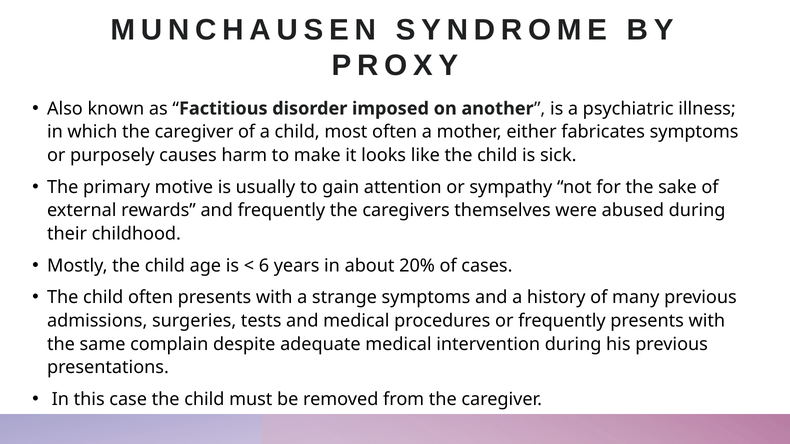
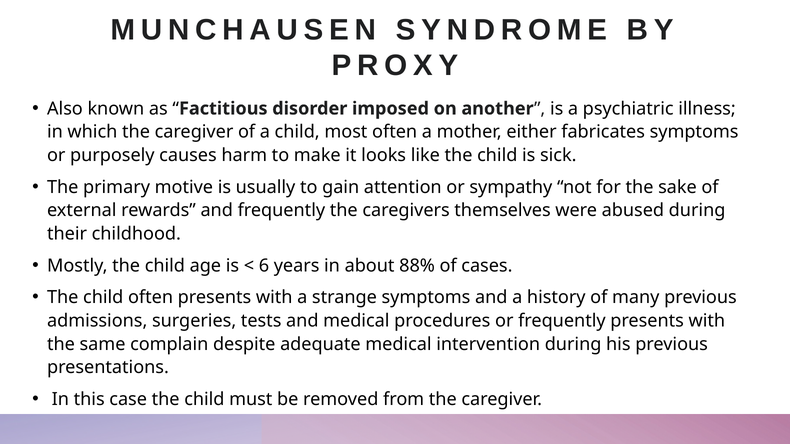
20%: 20% -> 88% (417, 266)
